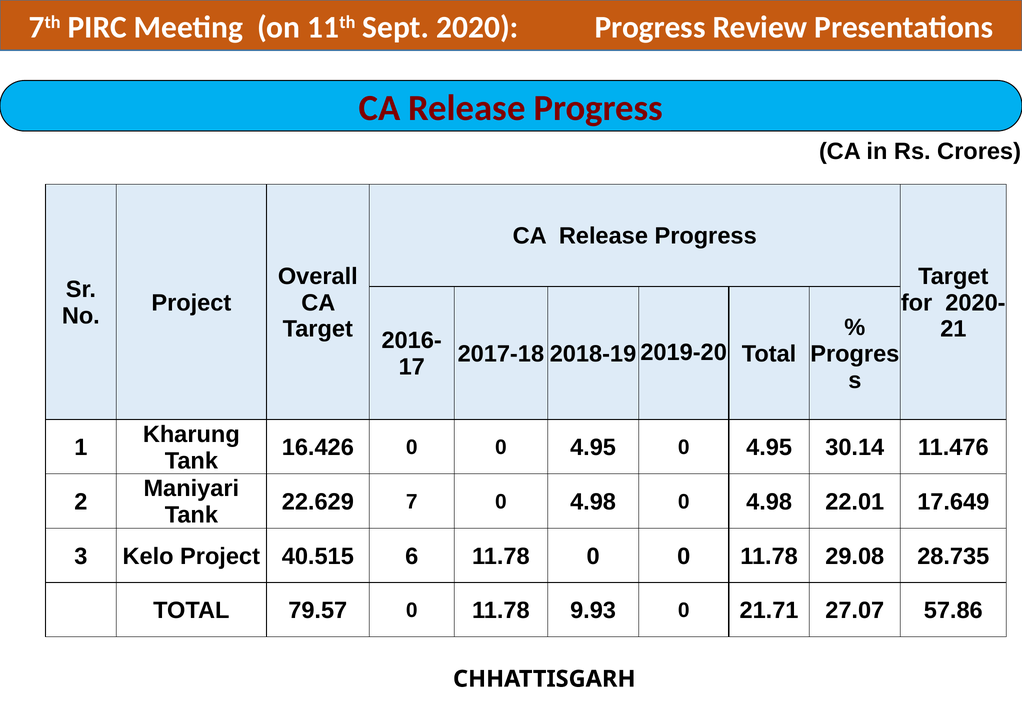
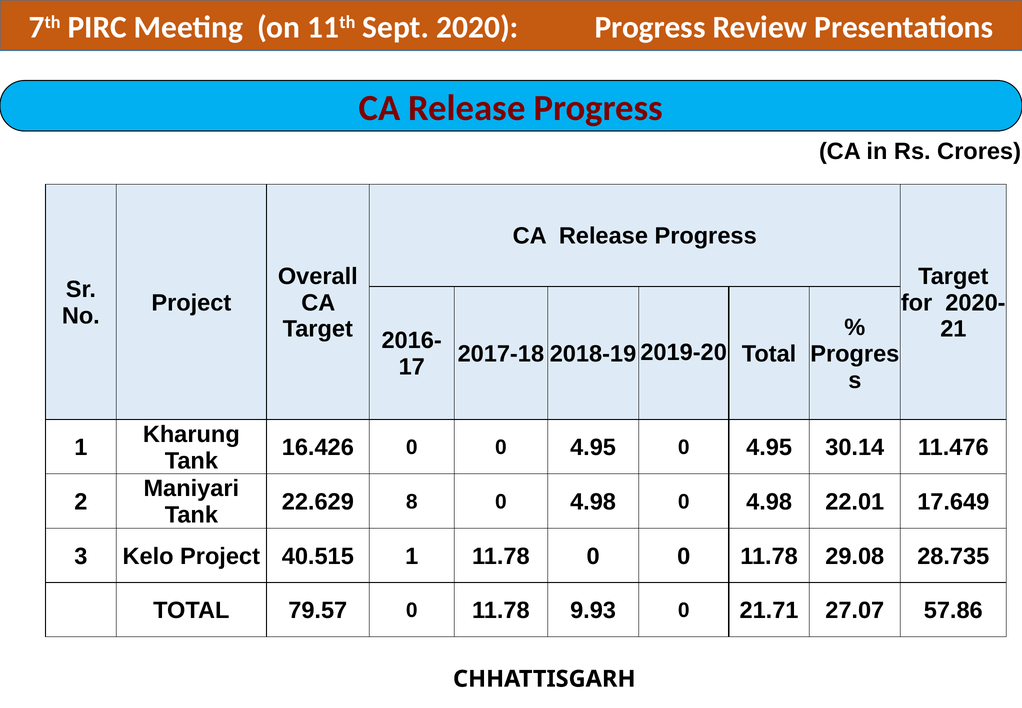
7: 7 -> 8 (412, 501)
40.515 6: 6 -> 1 (412, 556)
